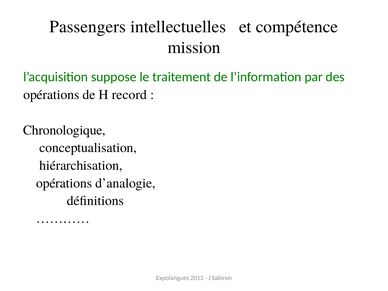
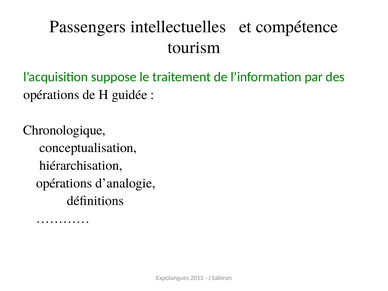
mission: mission -> tourism (194, 47)
record: record -> guidée (130, 95)
